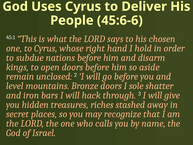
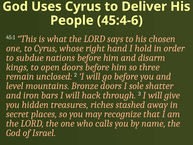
45:6-6: 45:6-6 -> 45:4-6 (120, 20)
aside: aside -> three (149, 67)
